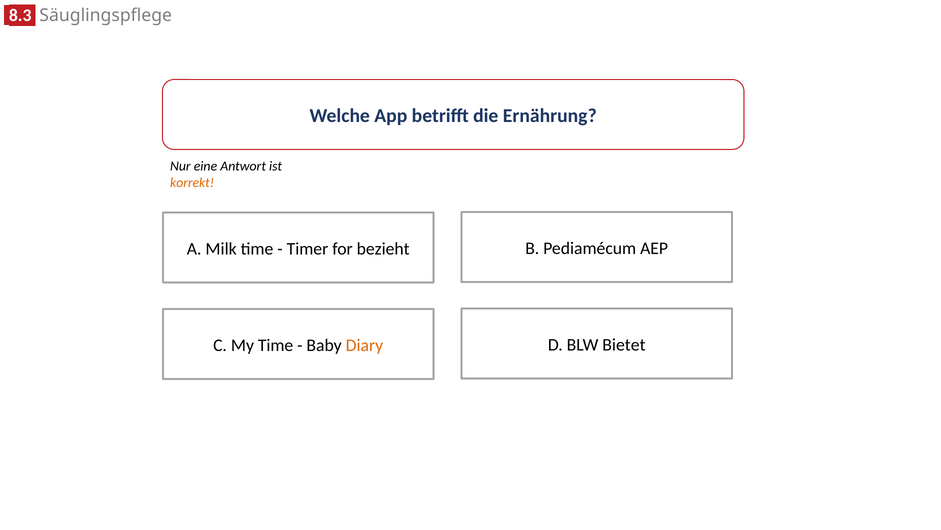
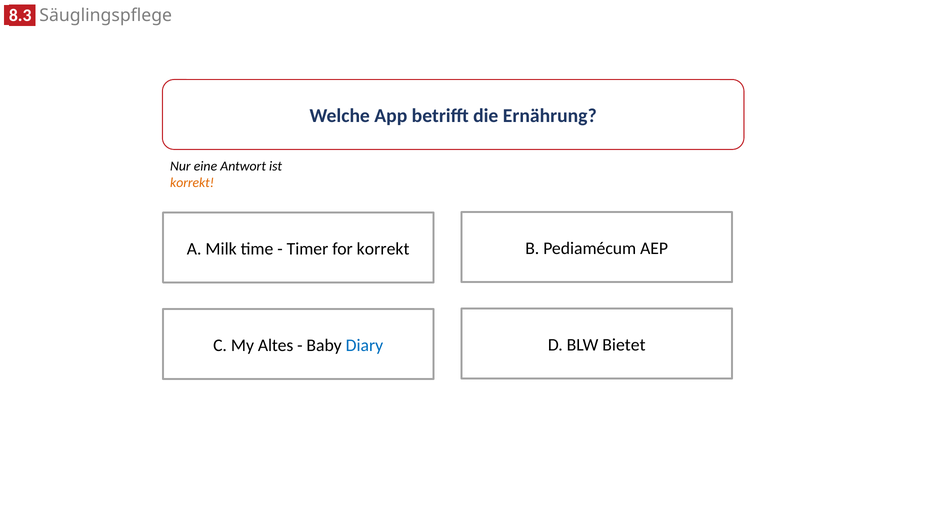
for bezieht: bezieht -> korrekt (383, 248)
My Time: Time -> Altes (276, 345)
Diary colour: orange -> blue (364, 345)
